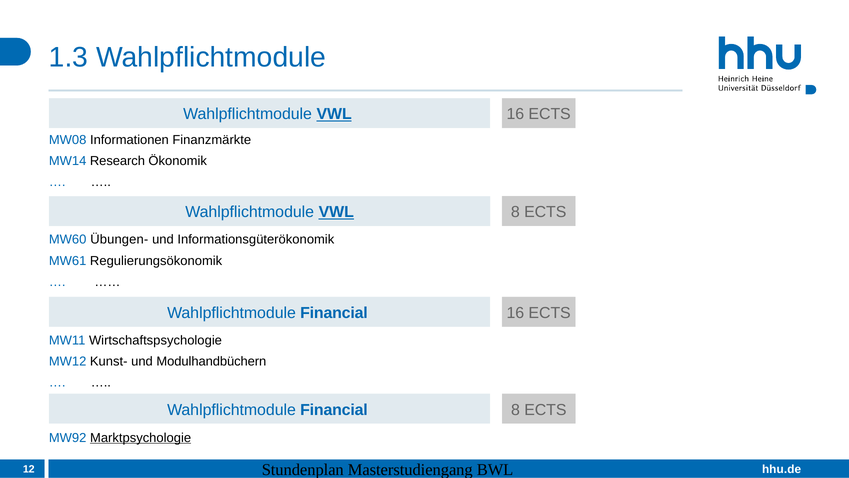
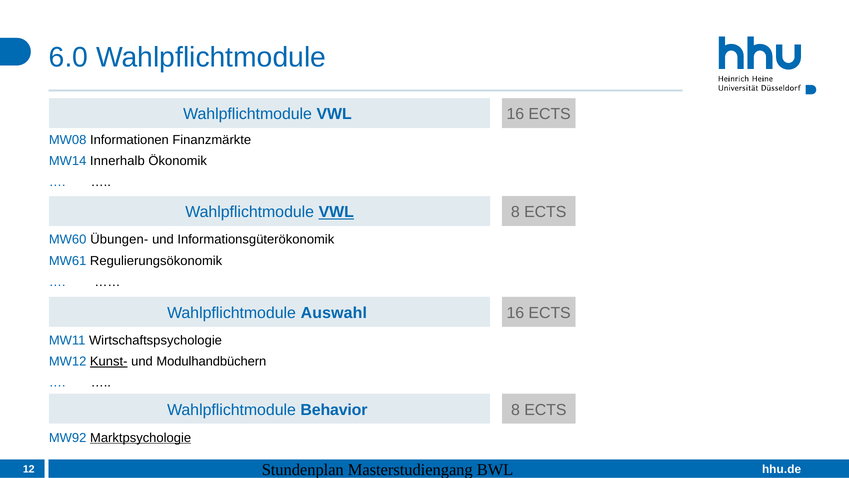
1.3: 1.3 -> 6.0 (69, 57)
VWL underline: present -> none (334, 114)
Research: Research -> Innerhalb (117, 161)
Financial: Financial -> Auswahl (334, 313)
Kunst- underline: none -> present (109, 361)
Financial: Financial -> Behavior (334, 410)
